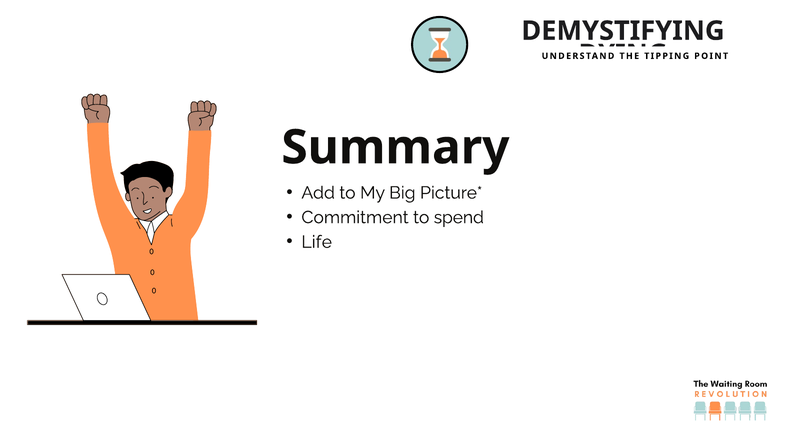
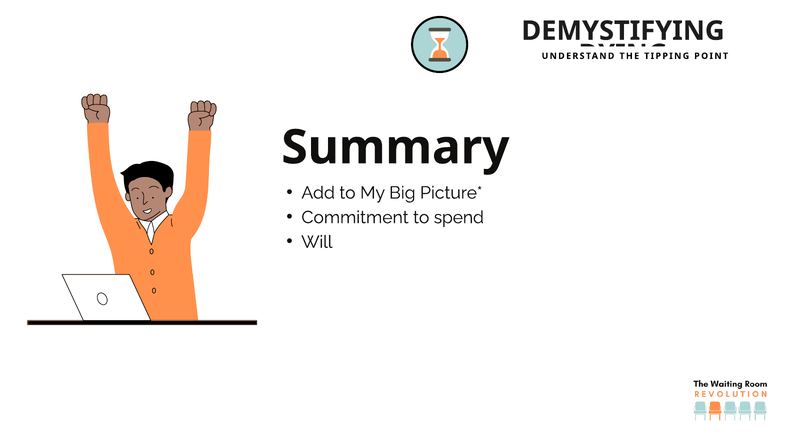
Life: Life -> Will (317, 242)
